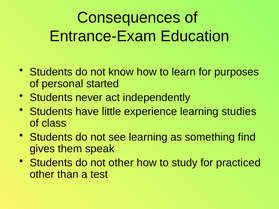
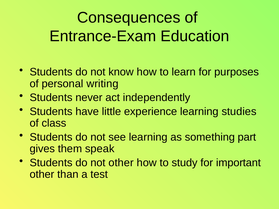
started: started -> writing (102, 84)
find: find -> part (247, 137)
practiced: practiced -> important (238, 163)
